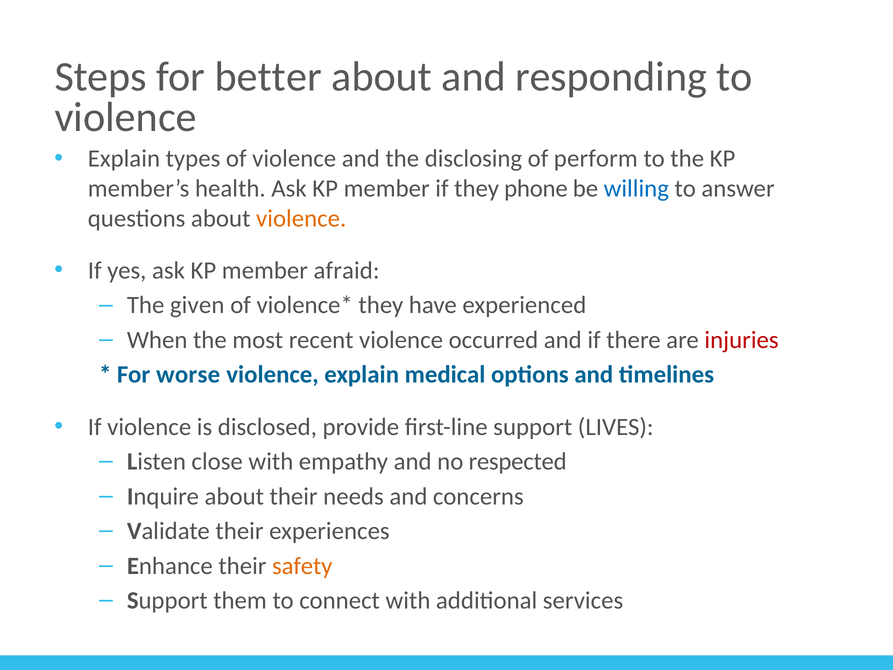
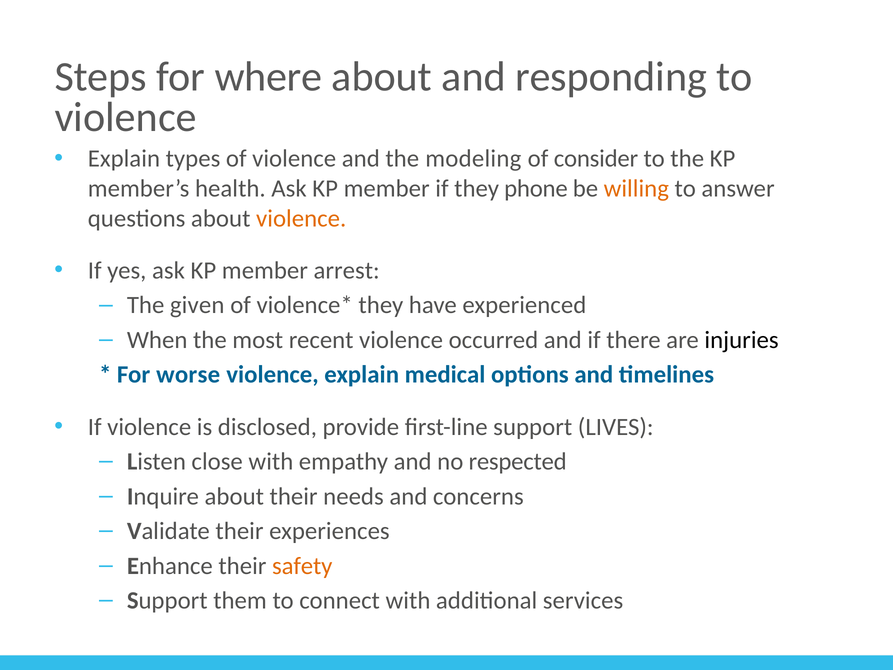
better: better -> where (268, 77)
disclosing: disclosing -> modeling (473, 159)
perform: perform -> consider (596, 159)
willing colour: blue -> orange (636, 189)
afraid: afraid -> arrest (347, 270)
injuries colour: red -> black (742, 340)
